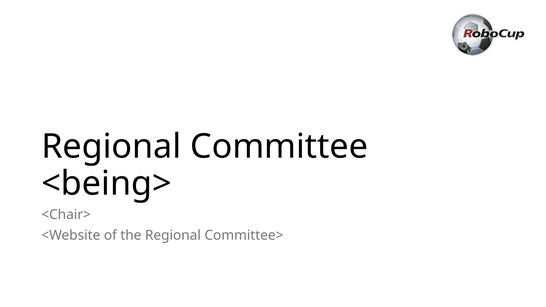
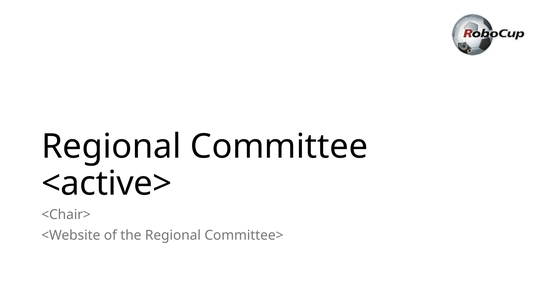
<being>: <being> -> <active> (107, 184)
